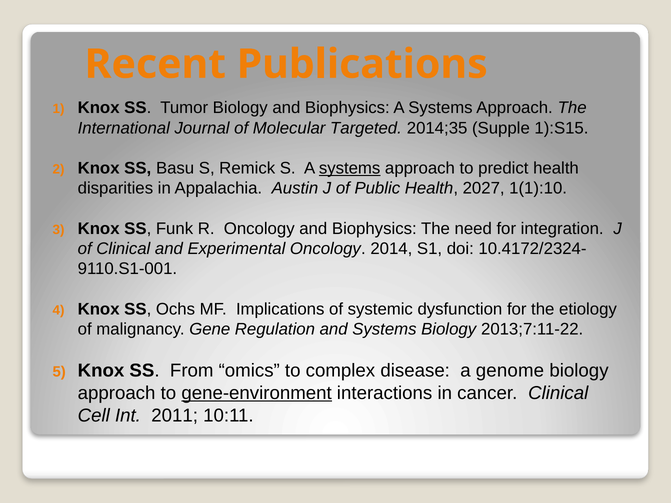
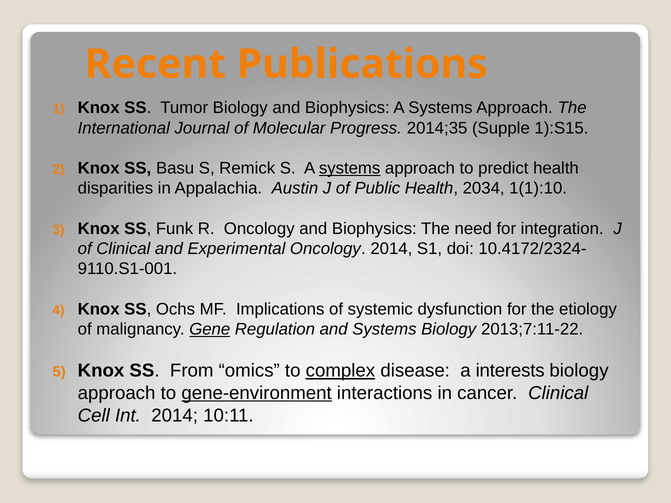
Targeted: Targeted -> Progress (366, 128)
2027: 2027 -> 2034 (484, 188)
Gene underline: none -> present (210, 329)
complex underline: none -> present (340, 371)
genome: genome -> interests (510, 371)
Int 2011: 2011 -> 2014 (175, 416)
